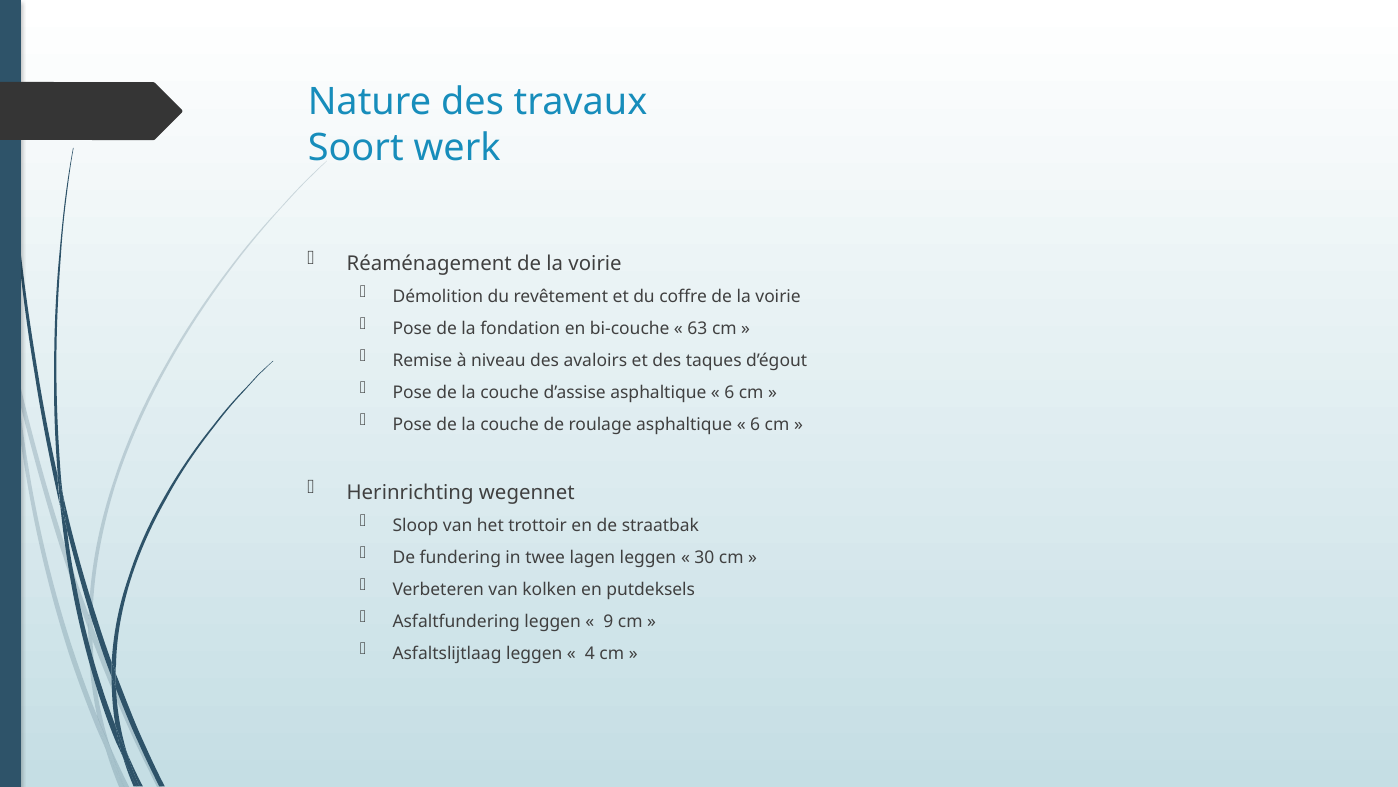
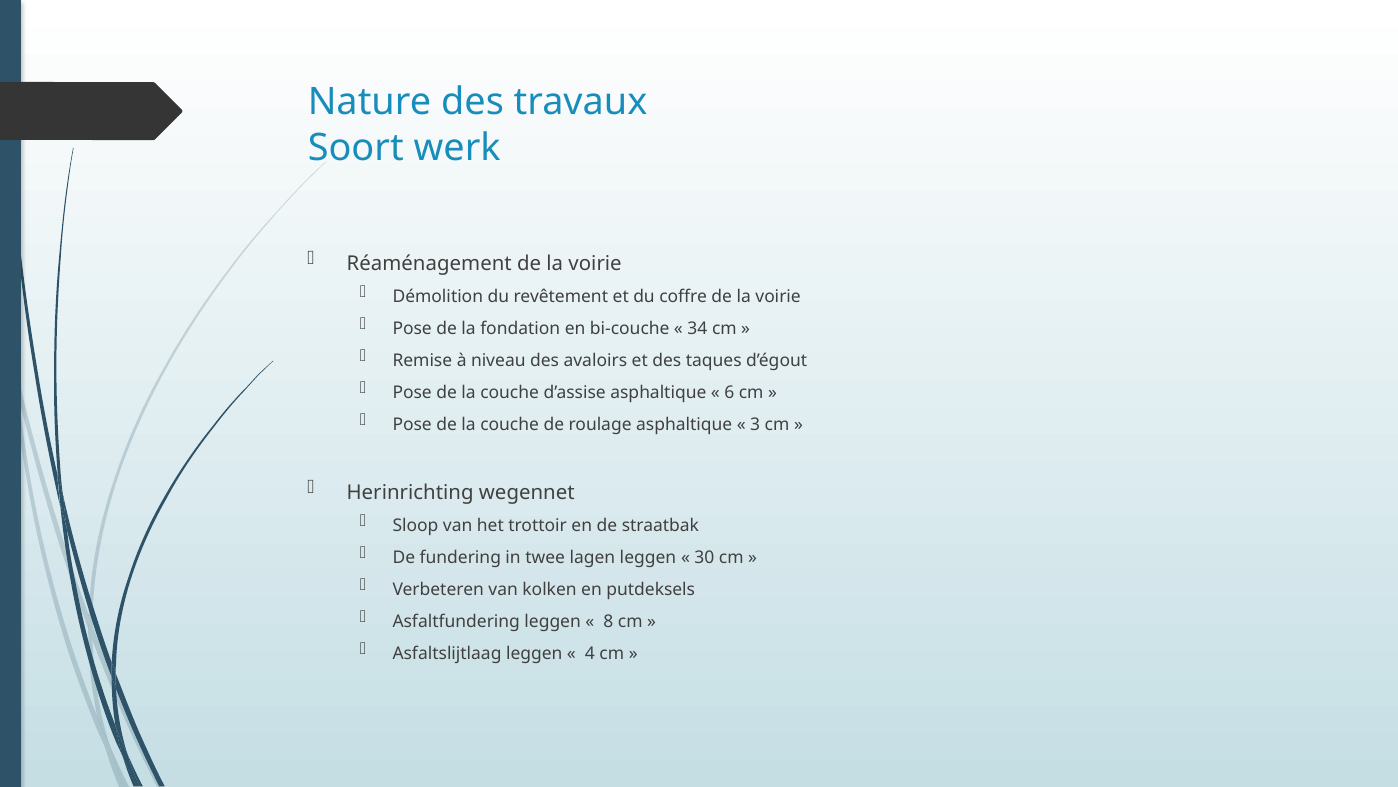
63: 63 -> 34 (697, 329)
6: 6 -> 3 (755, 425)
9: 9 -> 8 (608, 622)
